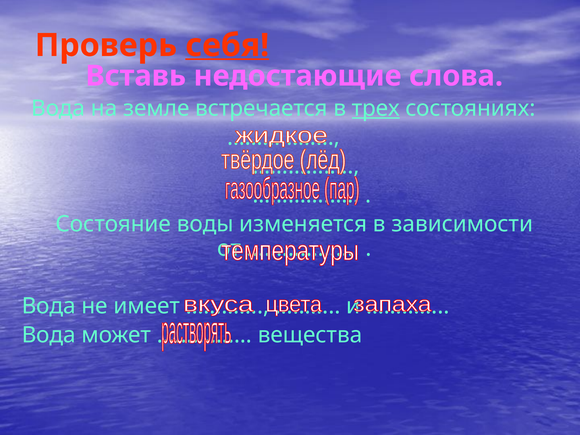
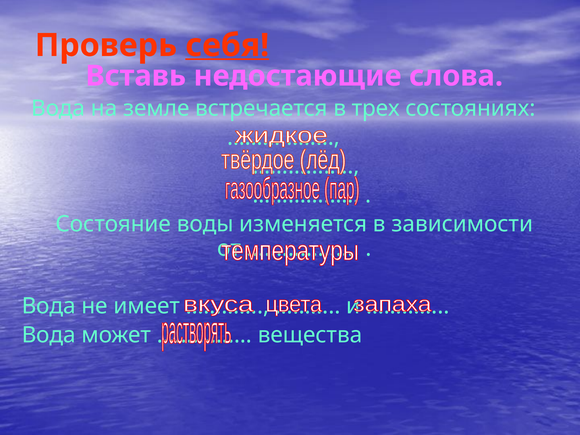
трех underline: present -> none (376, 108)
